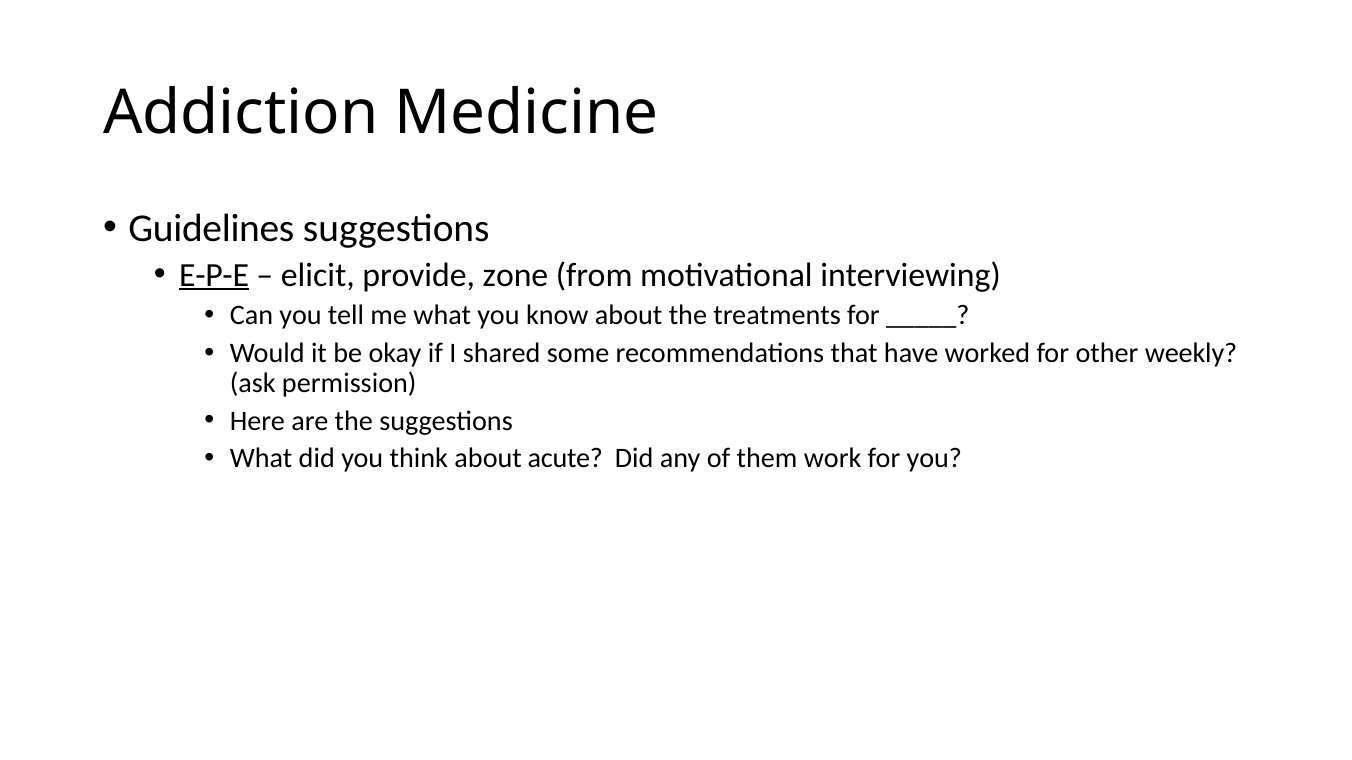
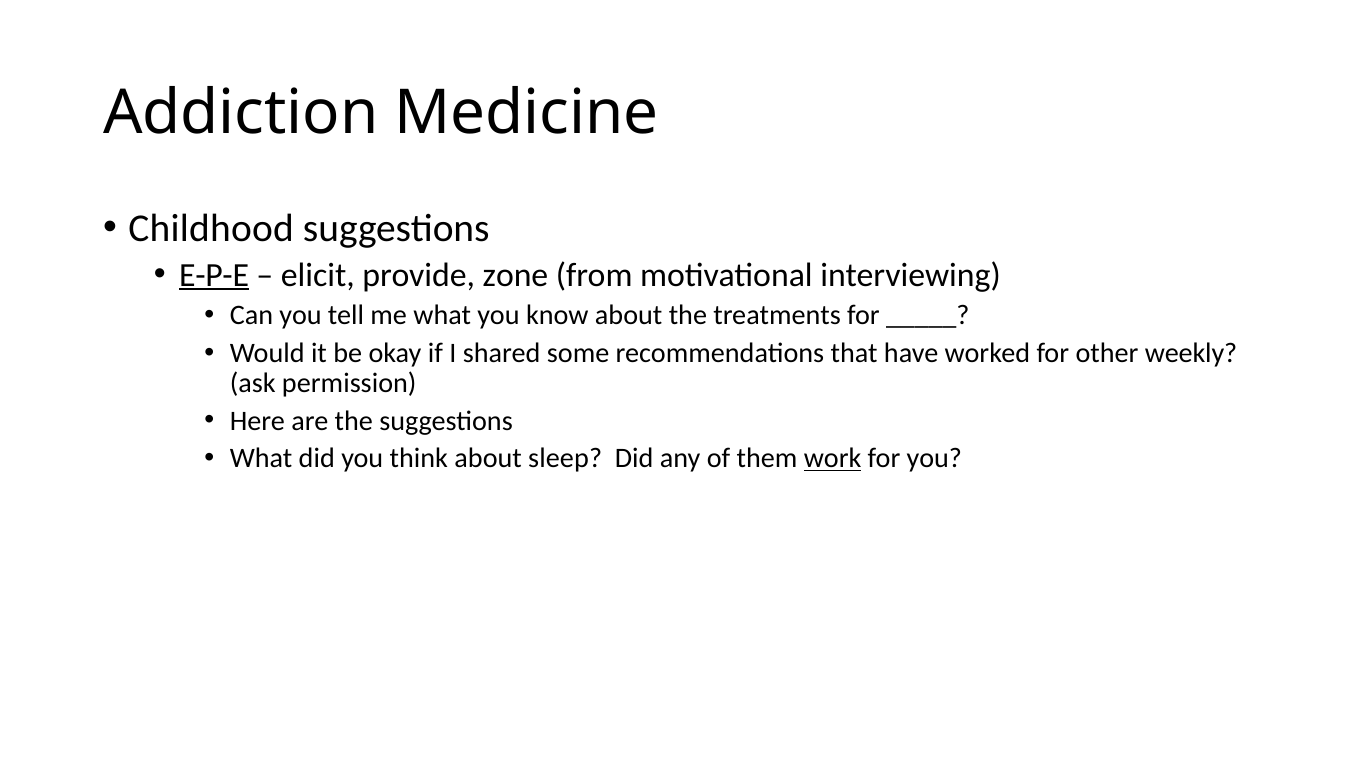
Guidelines: Guidelines -> Childhood (211, 229)
acute: acute -> sleep (565, 459)
work underline: none -> present (833, 459)
